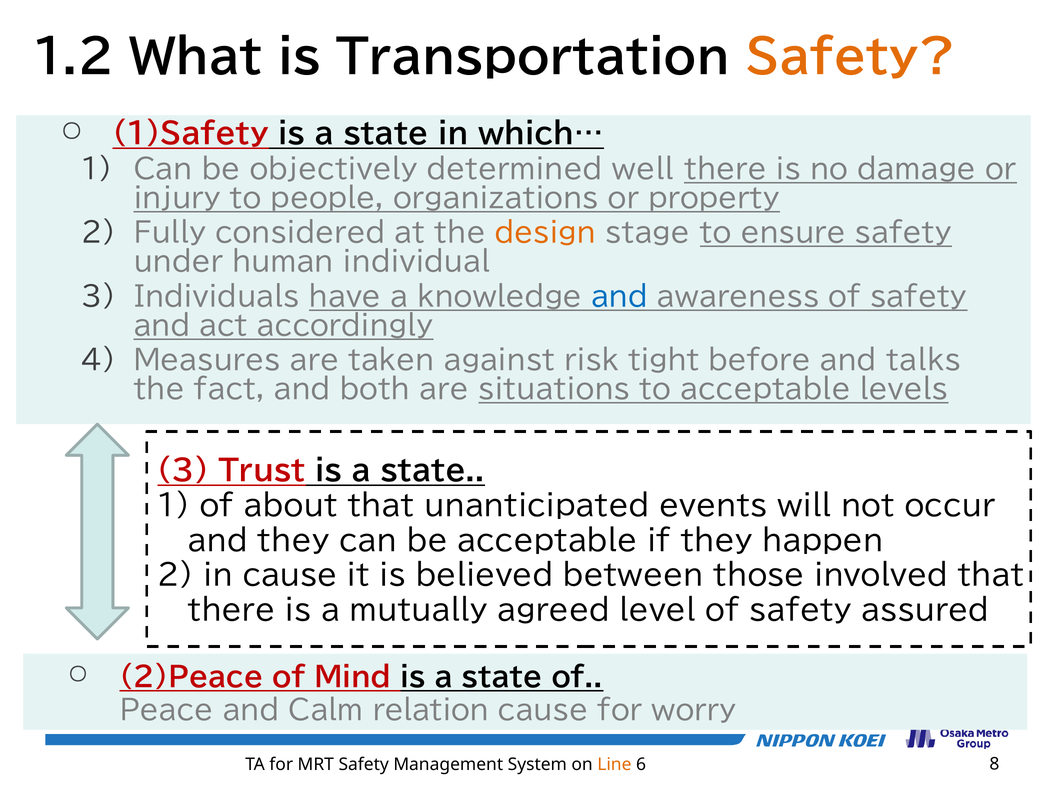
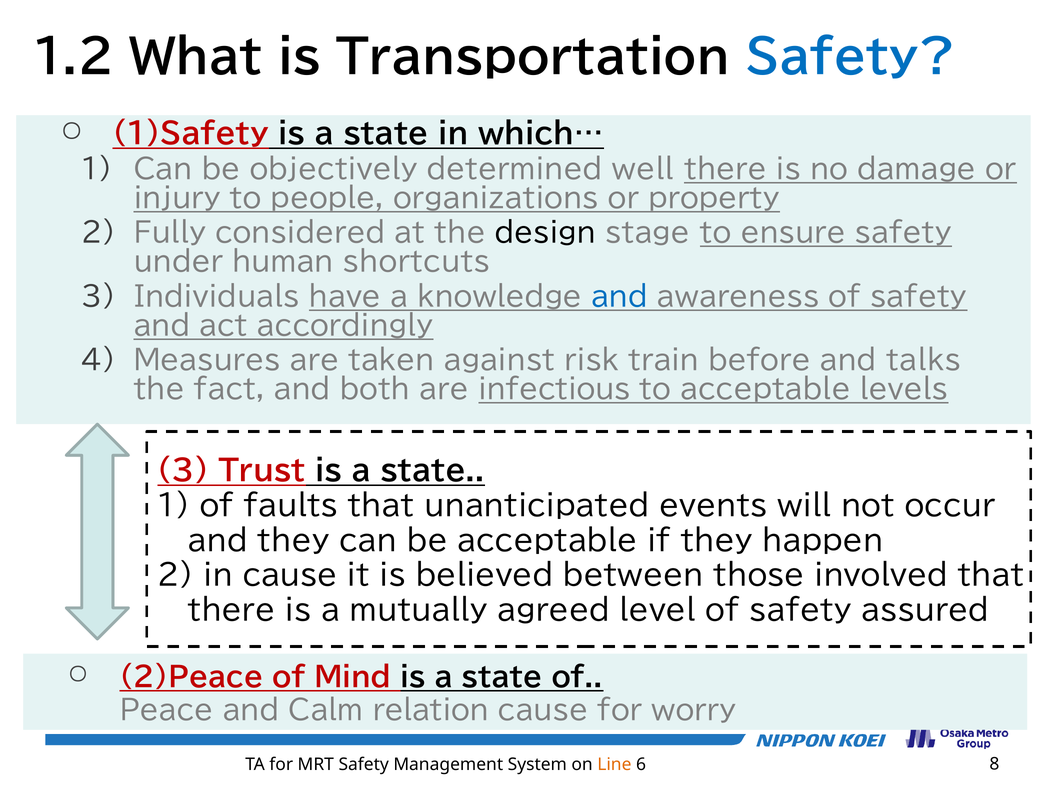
Safety colour: orange -> blue (851, 58)
design colour: orange -> black (546, 233)
individual: individual -> shortcuts (417, 262)
tight: tight -> train (664, 361)
situations: situations -> infectious (554, 390)
about: about -> faults (291, 506)
